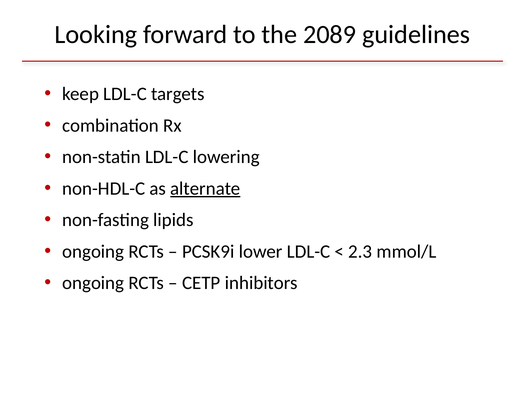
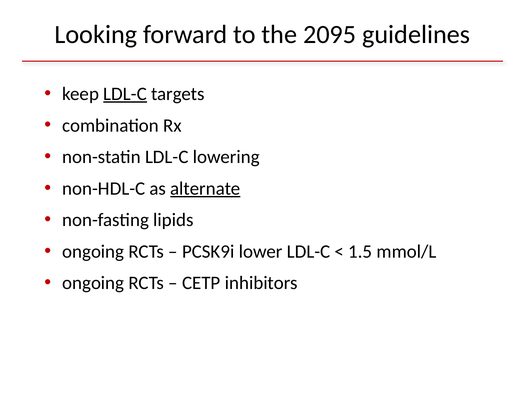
2089: 2089 -> 2095 (330, 35)
LDL-C underline: none -> present (125, 94)
2.3: 2.3 -> 1.5 (360, 251)
